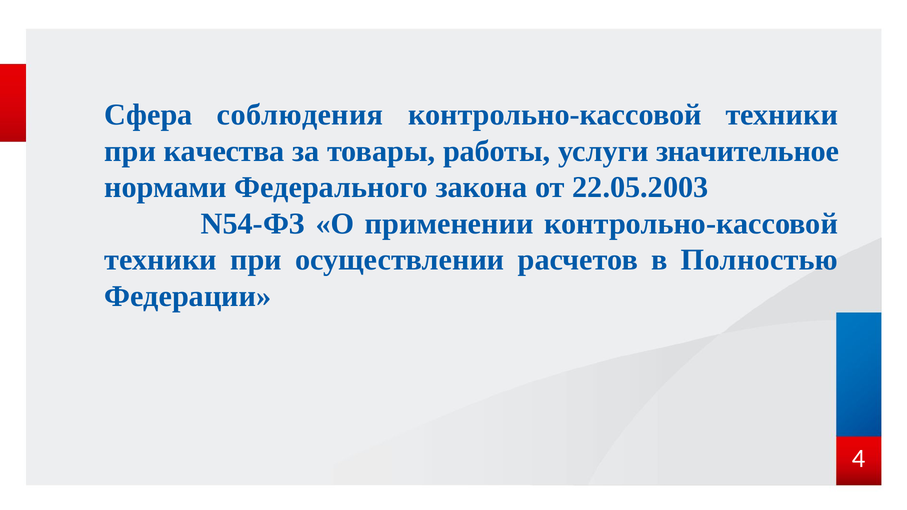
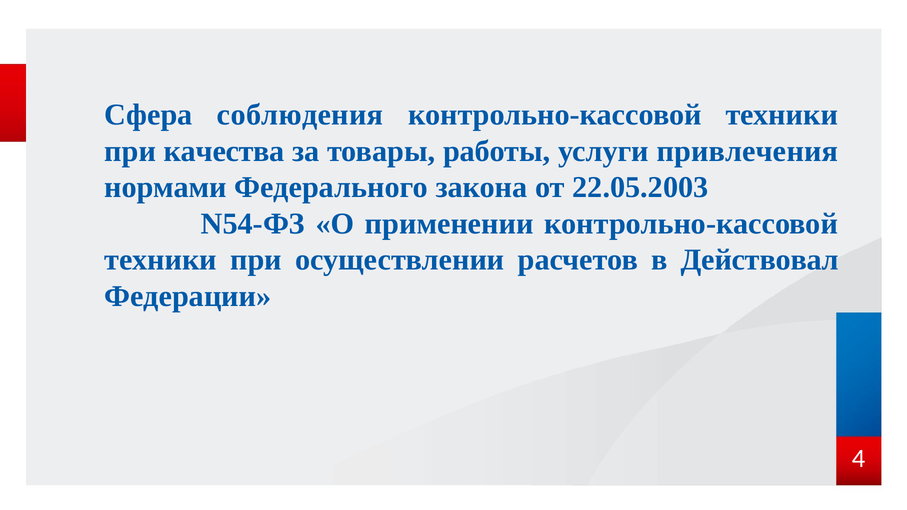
значительное: значительное -> привлечения (747, 151)
Полностью: Полностью -> Действовал (760, 260)
